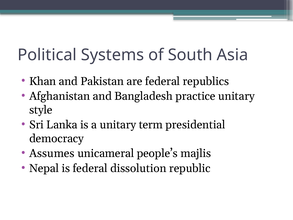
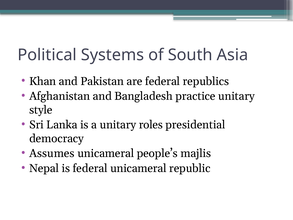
term: term -> roles (151, 125)
federal dissolution: dissolution -> unicameral (138, 168)
